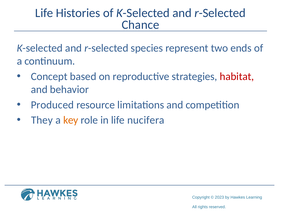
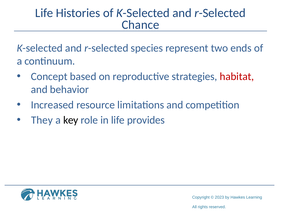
Produced: Produced -> Increased (52, 105)
key colour: orange -> black (71, 120)
nucifera: nucifera -> provides (146, 120)
